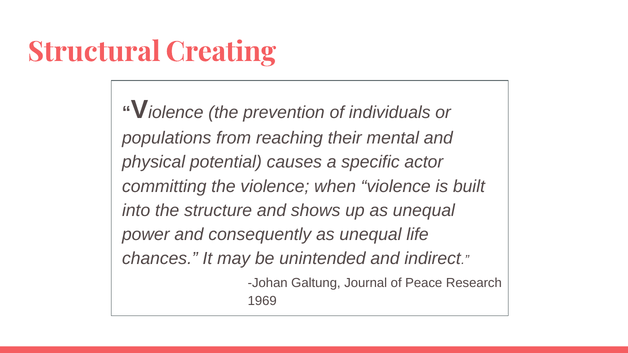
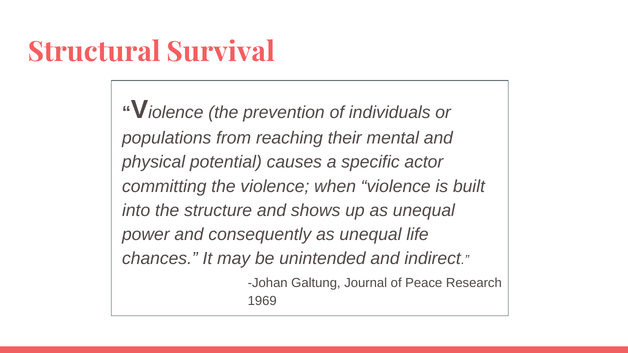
Creating: Creating -> Survival (221, 52)
